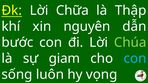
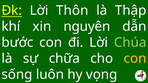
Chữa: Chữa -> Thôn (72, 10)
giam: giam -> chữa (64, 59)
con colour: light blue -> yellow (135, 59)
